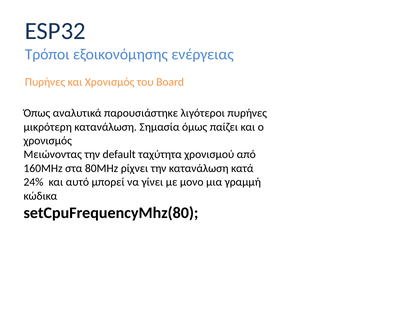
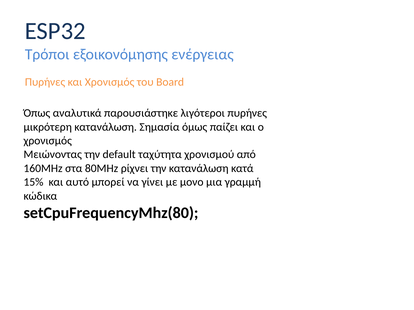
24%: 24% -> 15% (33, 182)
